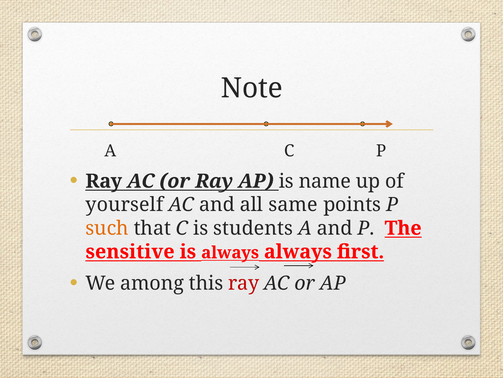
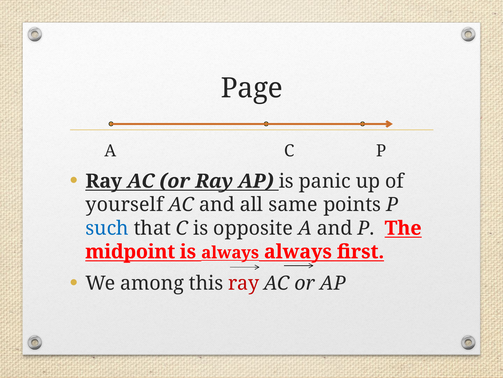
Note: Note -> Page (252, 88)
name: name -> panic (325, 181)
such colour: orange -> blue (107, 228)
students: students -> opposite (253, 228)
sensitive: sensitive -> midpoint (130, 251)
